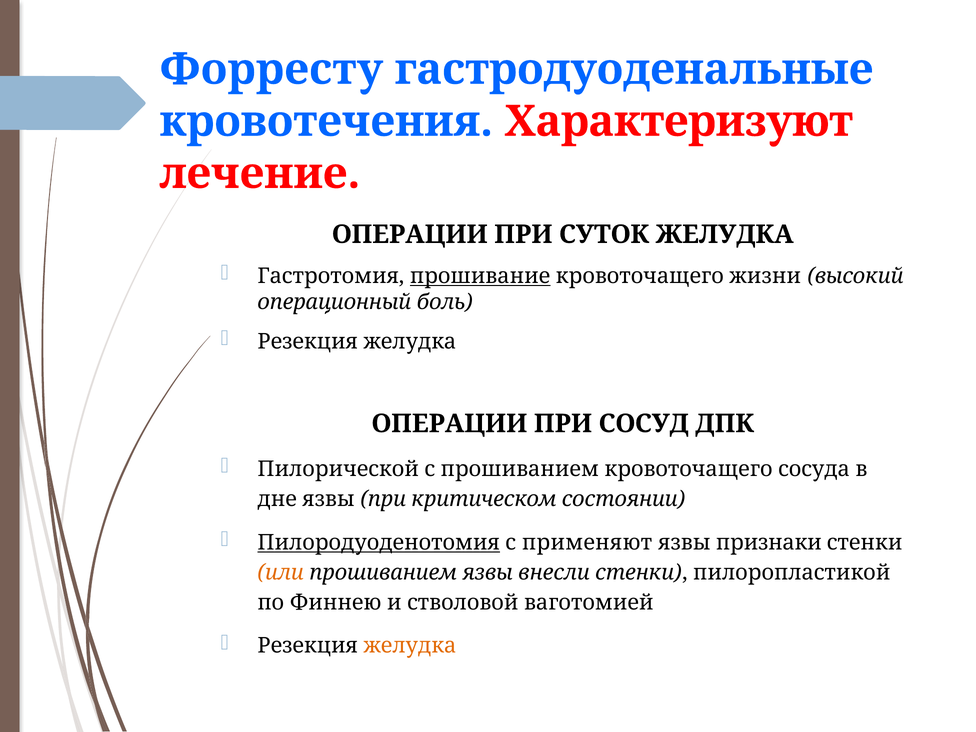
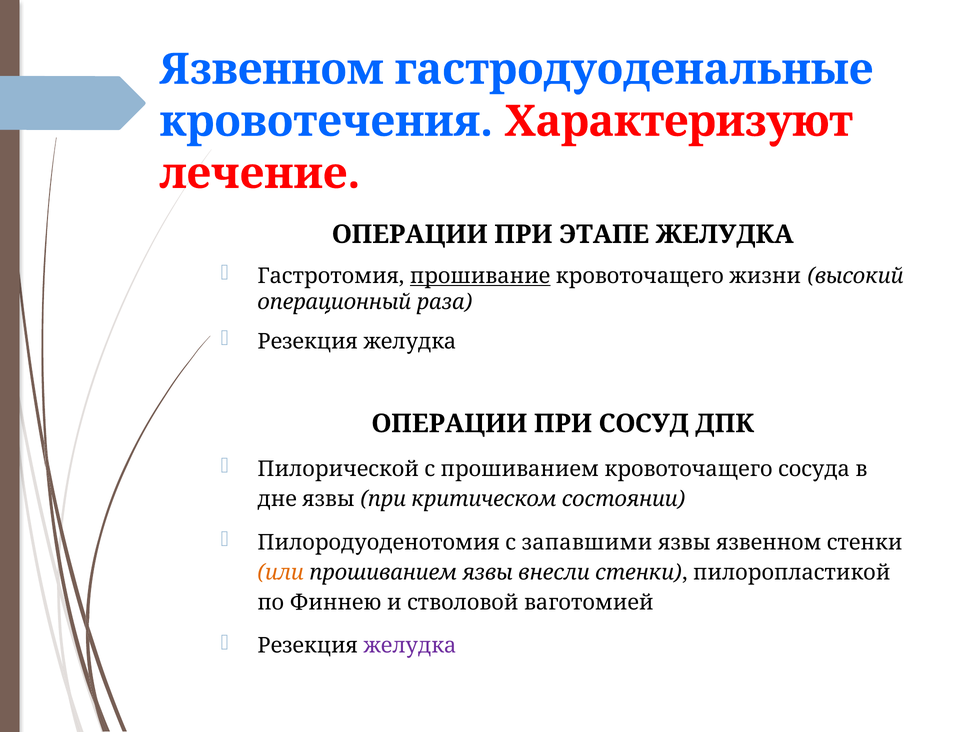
Форресту: Форресту -> Язвенном (272, 69)
СУТОК: СУТОК -> ЭТАПЕ (604, 234)
боль: боль -> раза (445, 302)
Пилородуоденотомия underline: present -> none (379, 543)
применяют: применяют -> запавшими (587, 543)
язвы признаки: признаки -> язвенном (769, 543)
желудка colour: orange -> purple (410, 646)
